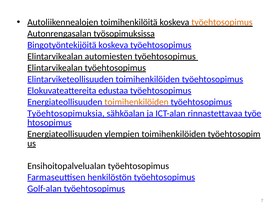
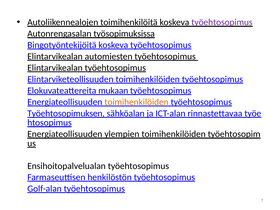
työehtosopimus colour: orange -> purple (222, 22)
edustaa: edustaa -> mukaan (113, 91)
Työehtosopimuksia: Työehtosopimuksia -> Työehtosopimuksen (66, 113)
